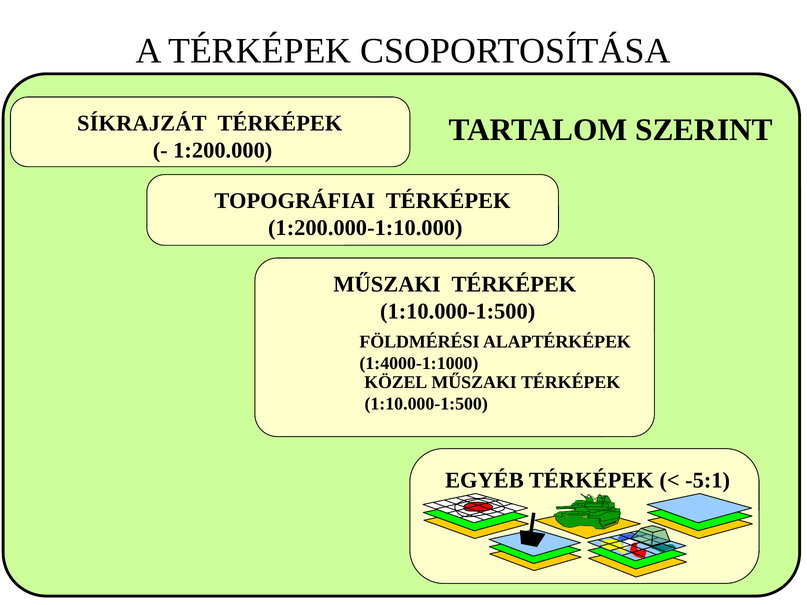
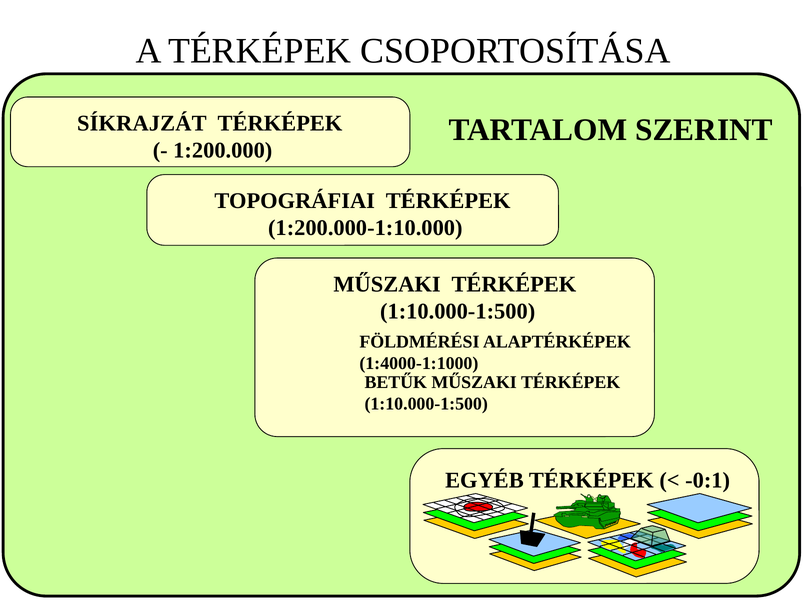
KÖZEL: KÖZEL -> BETŰK (396, 383)
-5:1: -5:1 -> -0:1 (708, 481)
